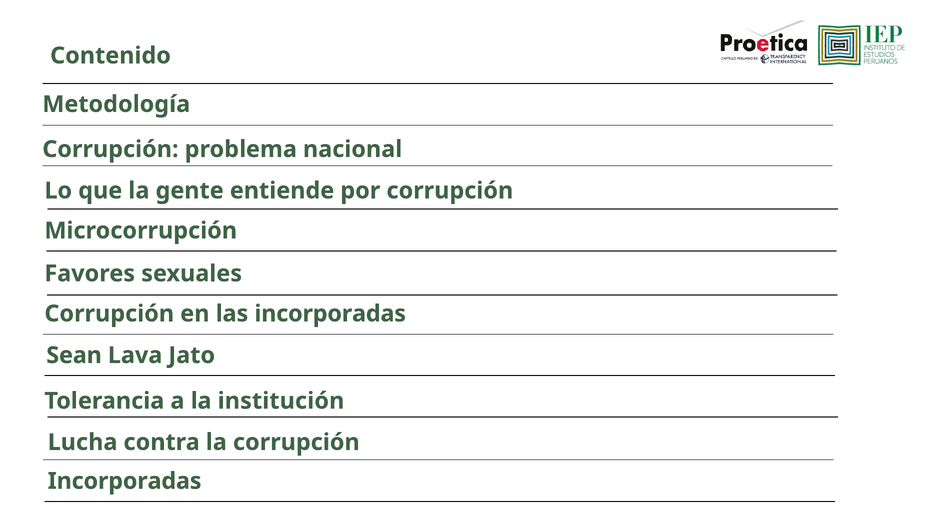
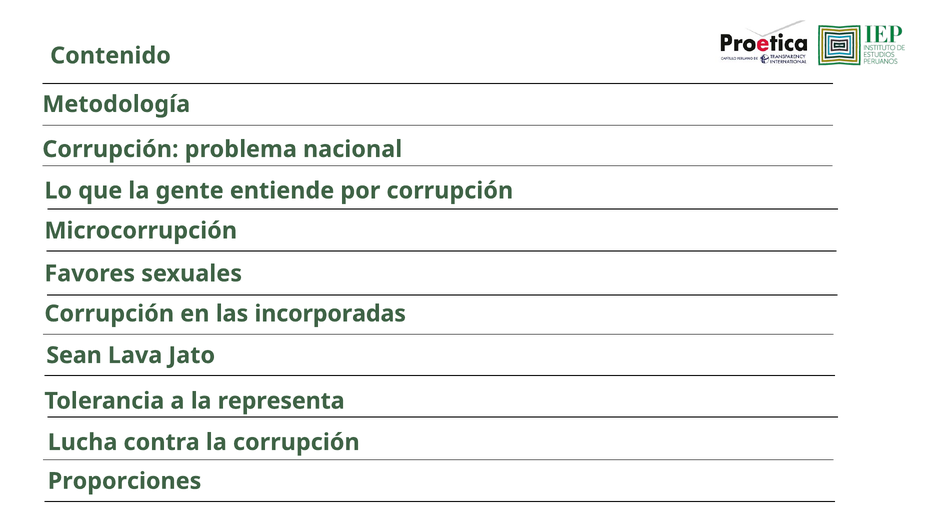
institución: institución -> representa (281, 401)
Incorporadas: Incorporadas -> Proporciones (125, 482)
